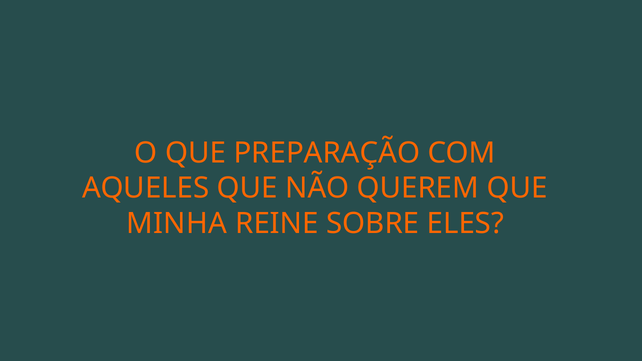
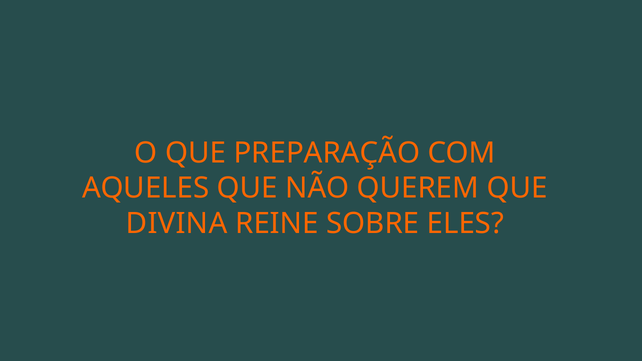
MINHA: MINHA -> DIVINA (177, 224)
